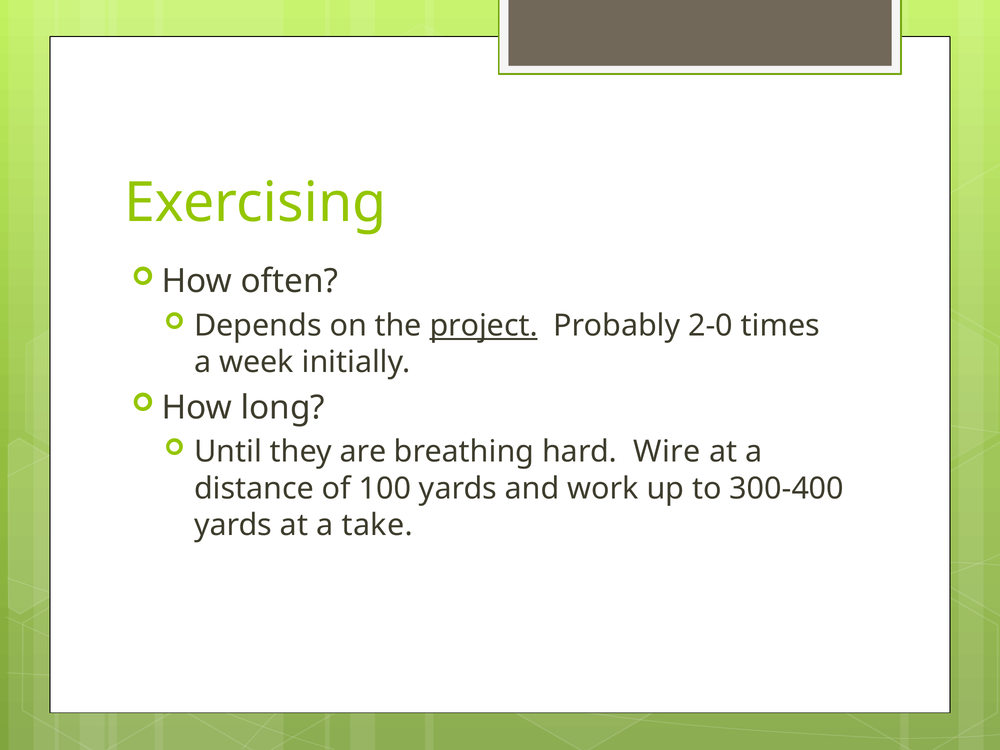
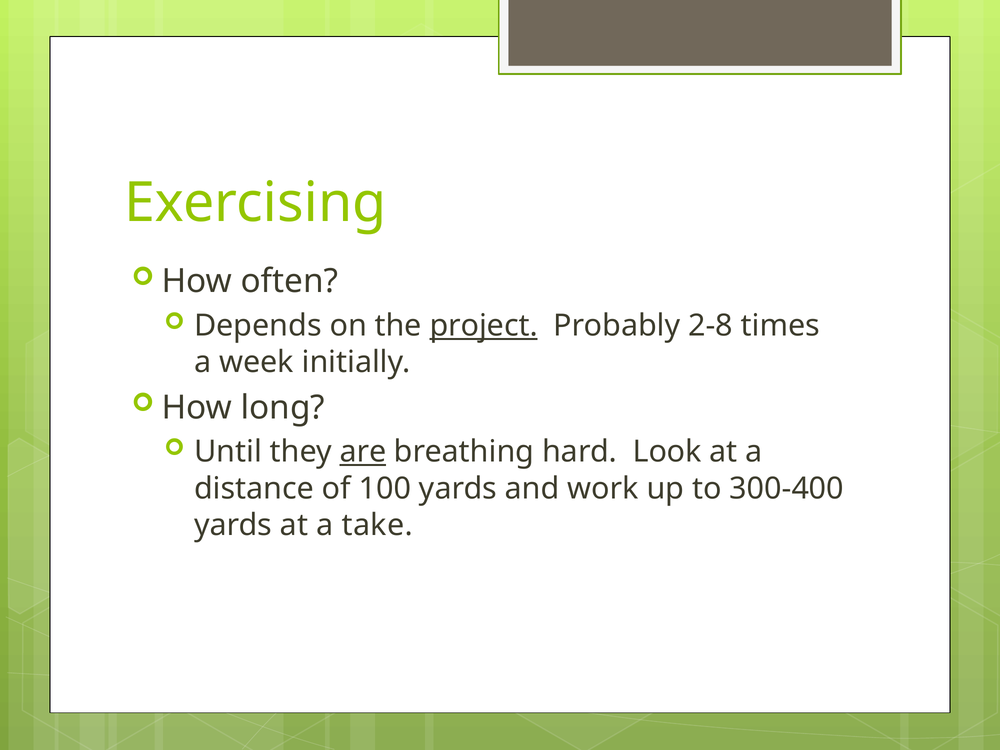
2-0: 2-0 -> 2-8 (711, 326)
are underline: none -> present (363, 452)
Wire: Wire -> Look (667, 452)
